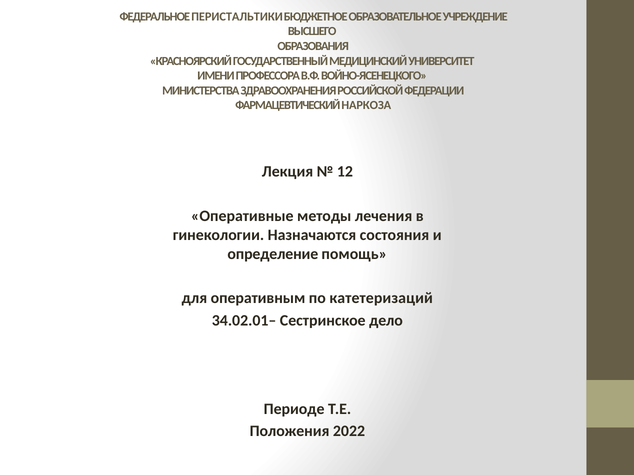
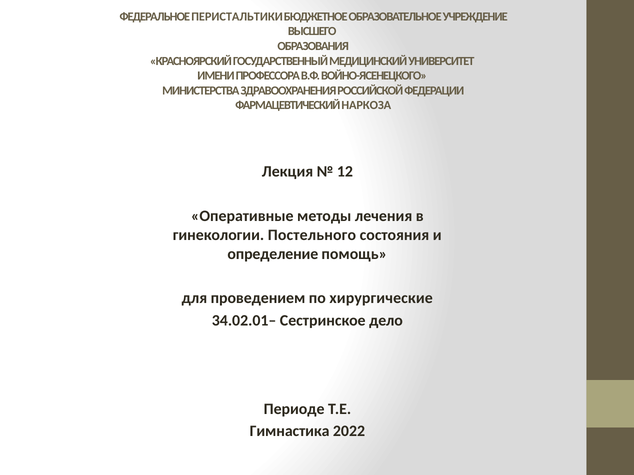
Назначаются: Назначаются -> Постельного (312, 235)
оперативным: оперативным -> проведением (258, 298)
катетеризаций: катетеризаций -> хирургические (381, 298)
Положения: Положения -> Гимнастика (290, 432)
